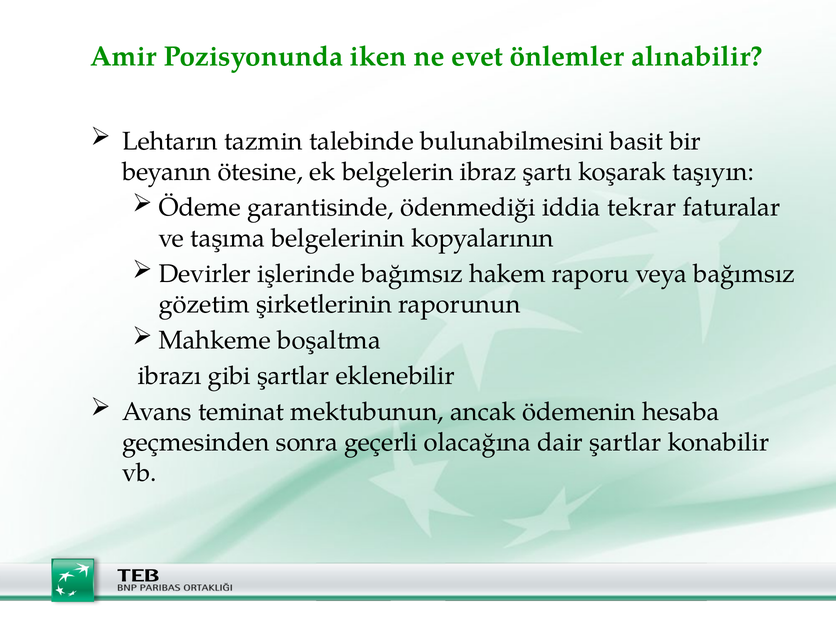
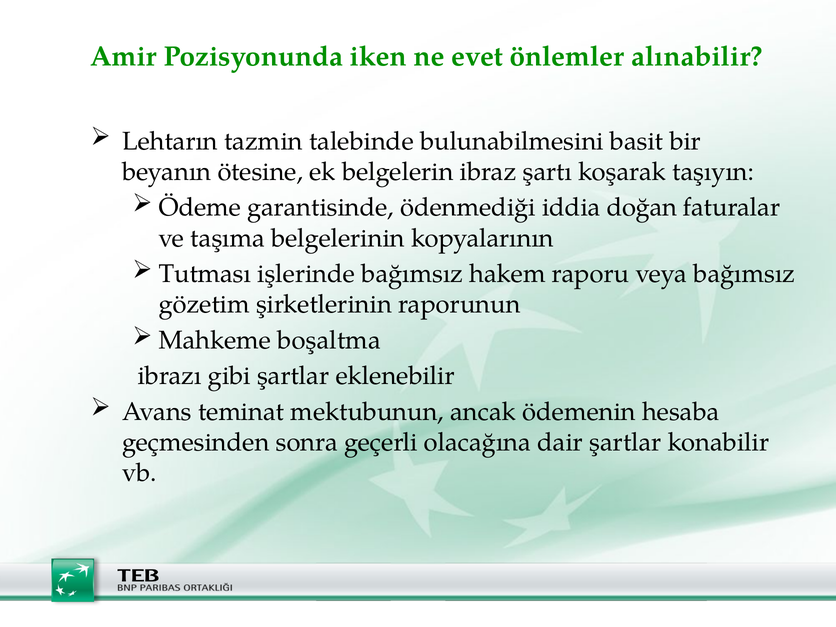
tekrar: tekrar -> doğan (642, 207)
Devirler: Devirler -> Tutması (205, 274)
